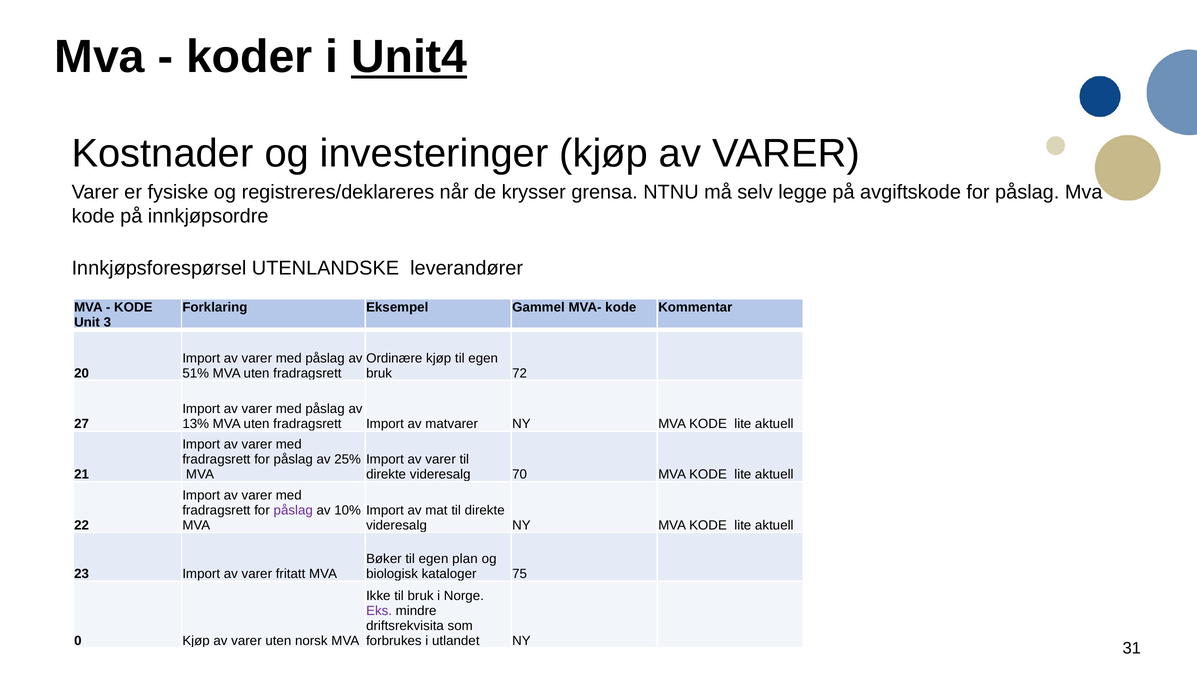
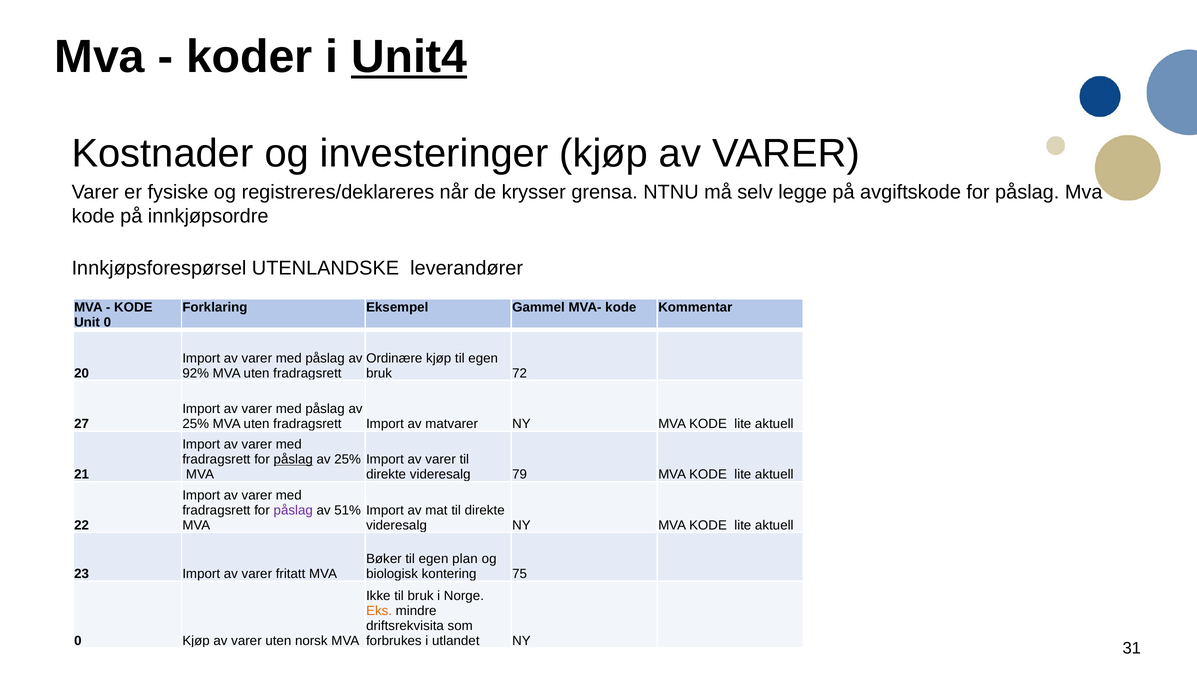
Unit 3: 3 -> 0 (107, 322)
51%: 51% -> 92% (196, 373)
13%: 13% -> 25% (196, 423)
påslag underline: none -> present (293, 459)
70: 70 -> 79 (520, 474)
10%: 10% -> 51% (348, 510)
kataloger: kataloger -> kontering (449, 573)
Eks colour: purple -> orange (379, 610)
